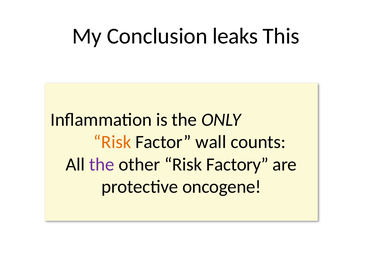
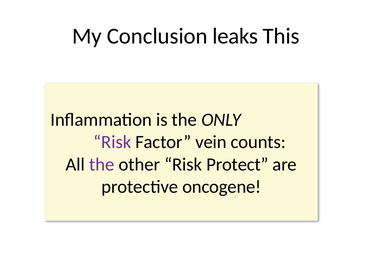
Risk colour: orange -> purple (112, 142)
wall: wall -> vein (211, 142)
Factory: Factory -> Protect (237, 164)
